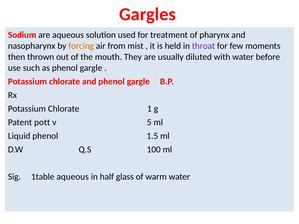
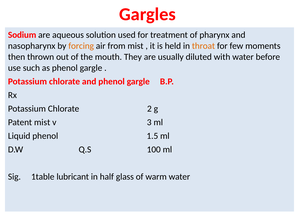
throat colour: purple -> orange (203, 46)
1: 1 -> 2 (149, 109)
Patent pott: pott -> mist (42, 122)
5: 5 -> 3 (149, 122)
1table aqueous: aqueous -> lubricant (73, 177)
